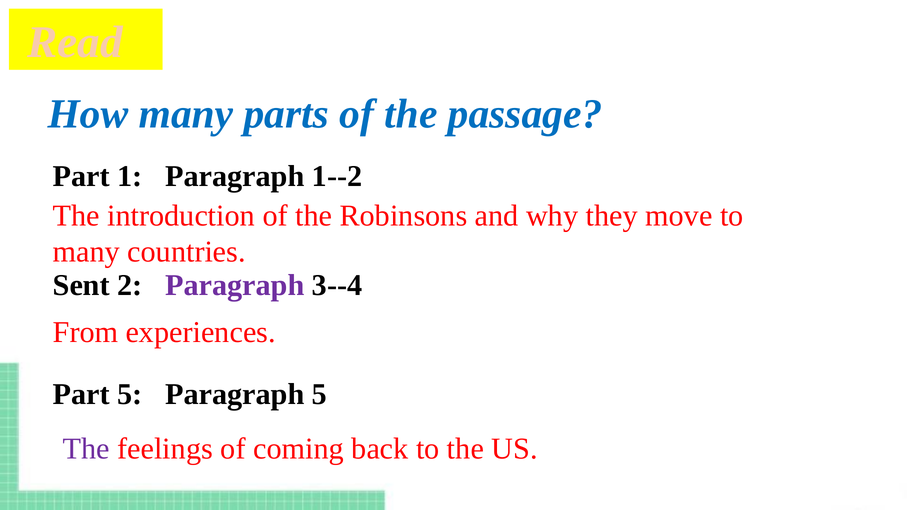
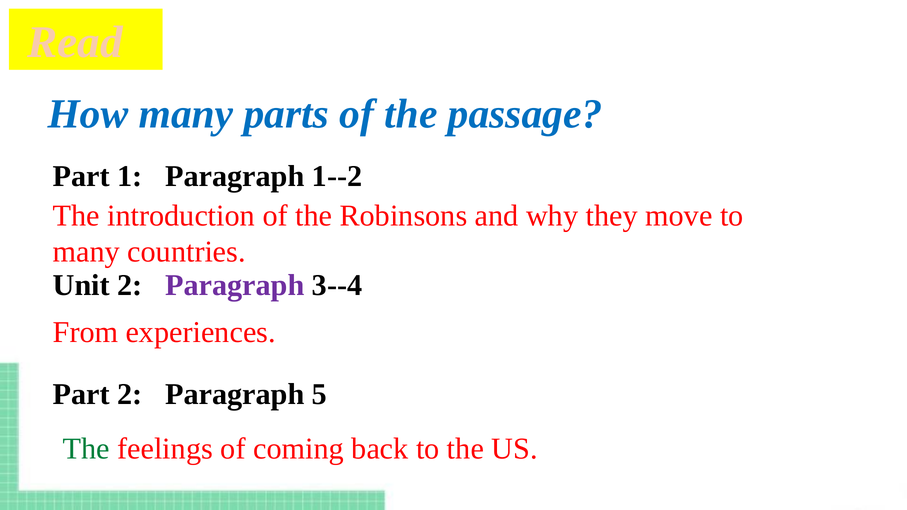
Sent: Sent -> Unit (81, 285)
Part 5: 5 -> 2 (130, 394)
The colour: purple -> green (86, 449)
